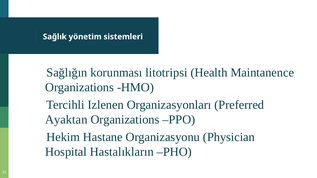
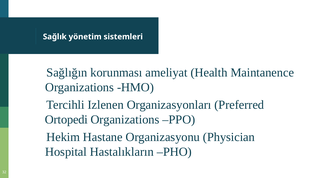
litotripsi: litotripsi -> ameliyat (167, 73)
Ayaktan: Ayaktan -> Ortopedi (66, 120)
